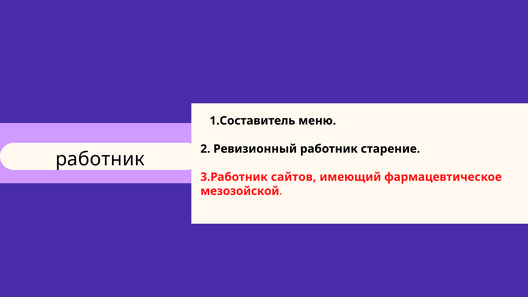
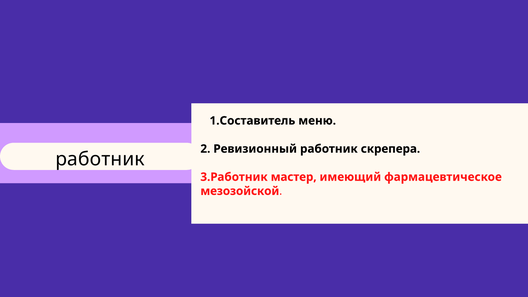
старение: старение -> скрепера (390, 149)
сайтов: сайтов -> мастер (294, 177)
